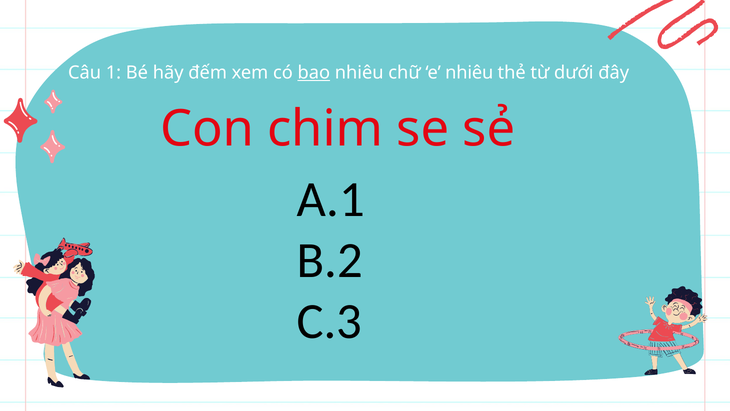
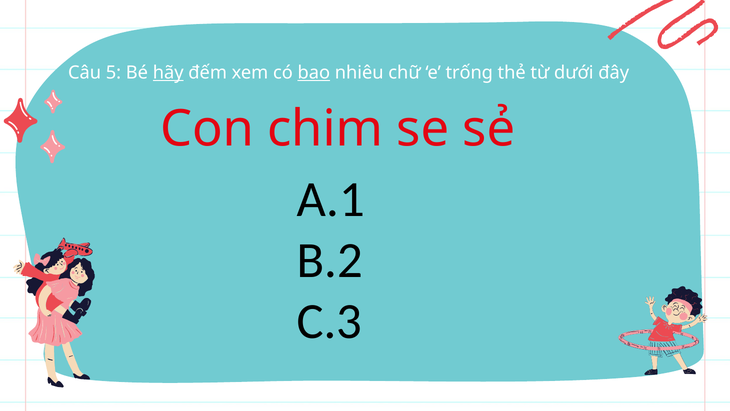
1: 1 -> 5 (113, 73)
hãy underline: none -> present (168, 73)
e nhiêu: nhiêu -> trống (469, 73)
